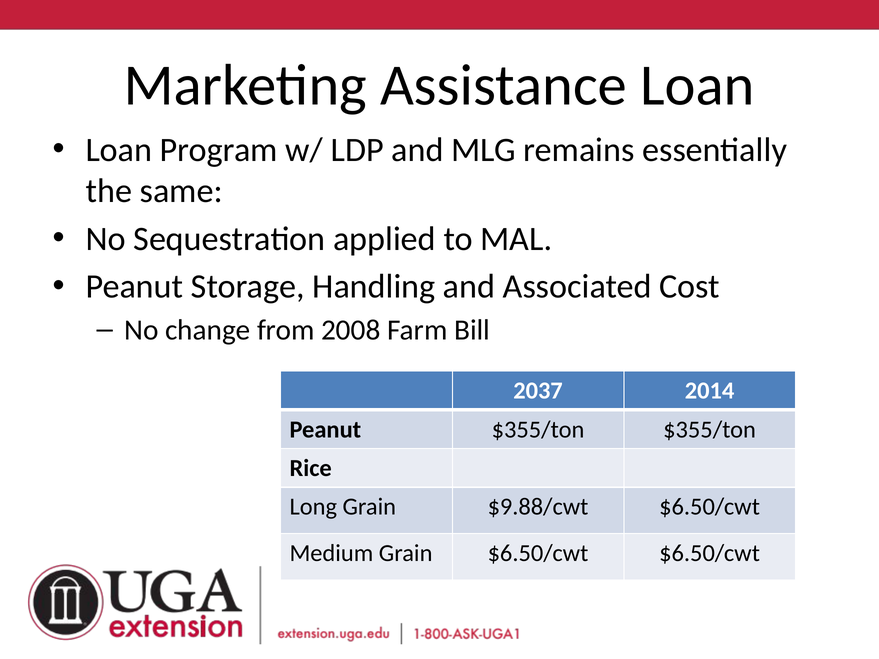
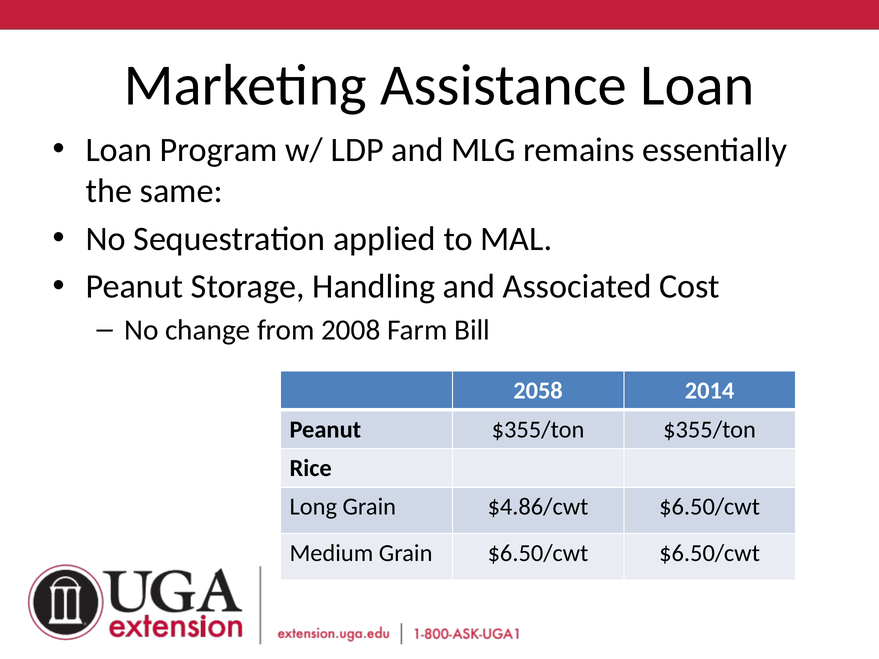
2037: 2037 -> 2058 (538, 391)
$9.88/cwt: $9.88/cwt -> $4.86/cwt (538, 507)
